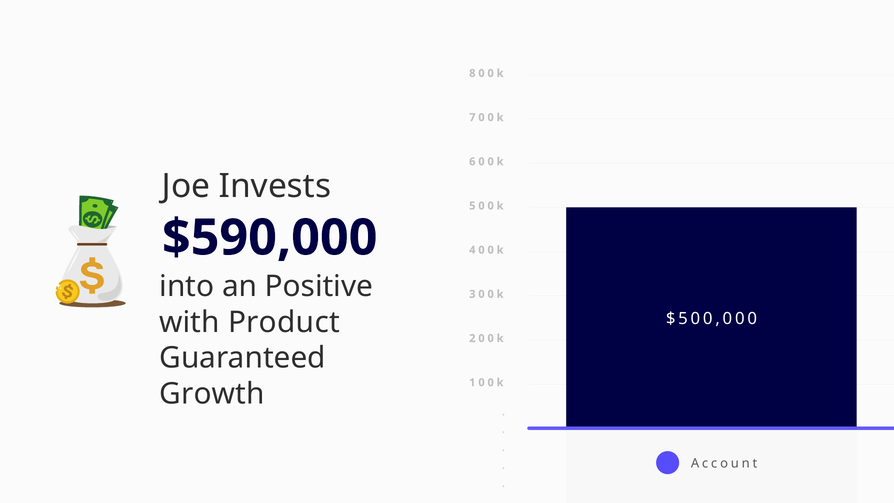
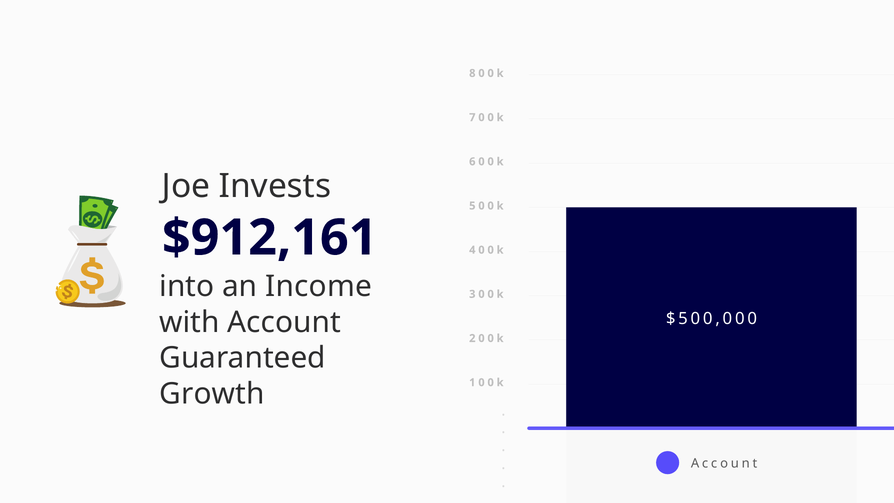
$590,000: $590,000 -> $912,161 (270, 238)
Positive: Positive -> Income (319, 286)
with Product: Product -> Account (284, 322)
